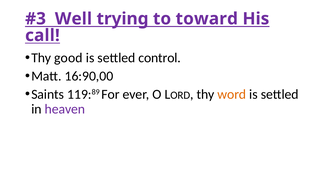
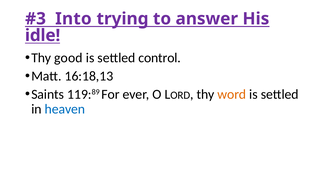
Well: Well -> Into (73, 19)
toward: toward -> answer (207, 19)
call: call -> idle (43, 35)
16:90,00: 16:90,00 -> 16:18,13 (89, 76)
heaven colour: purple -> blue (65, 109)
